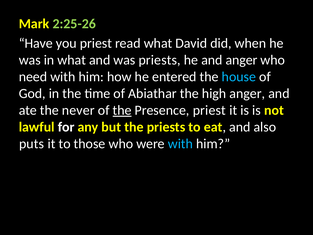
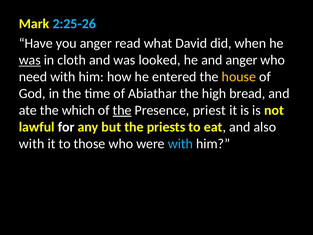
2:25-26 colour: light green -> light blue (74, 24)
you priest: priest -> anger (96, 43)
was underline: none -> present (30, 60)
in what: what -> cloth (72, 60)
was priests: priests -> looked (160, 60)
house colour: light blue -> yellow (239, 77)
high anger: anger -> bread (247, 93)
never: never -> which (78, 110)
puts: puts -> with (32, 144)
